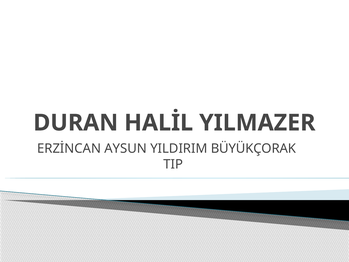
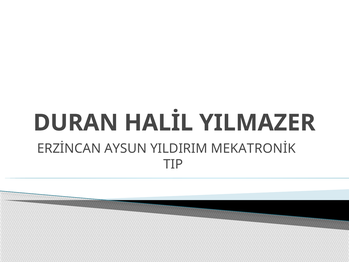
BÜYÜKÇORAK: BÜYÜKÇORAK -> MEKATRONİK (253, 148)
